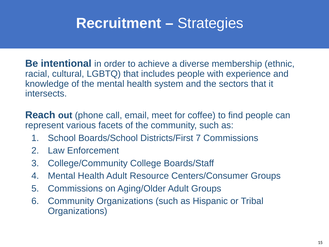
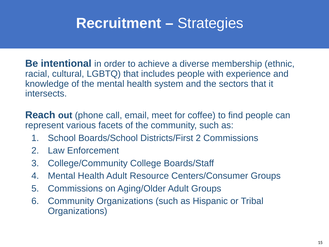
Districts/First 7: 7 -> 2 (198, 138)
